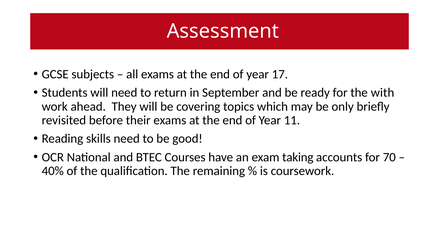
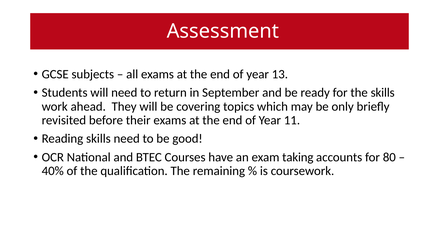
17: 17 -> 13 (280, 74)
the with: with -> skills (383, 93)
70: 70 -> 80 (389, 157)
